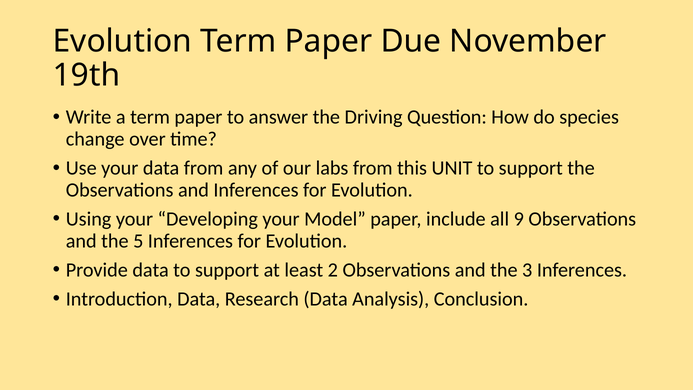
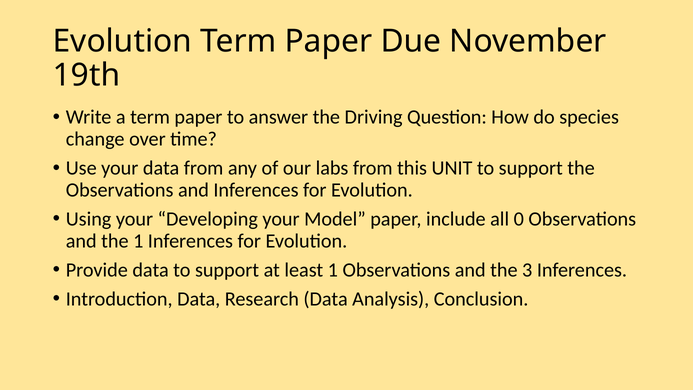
9: 9 -> 0 (519, 219)
the 5: 5 -> 1 (138, 241)
least 2: 2 -> 1 (333, 270)
